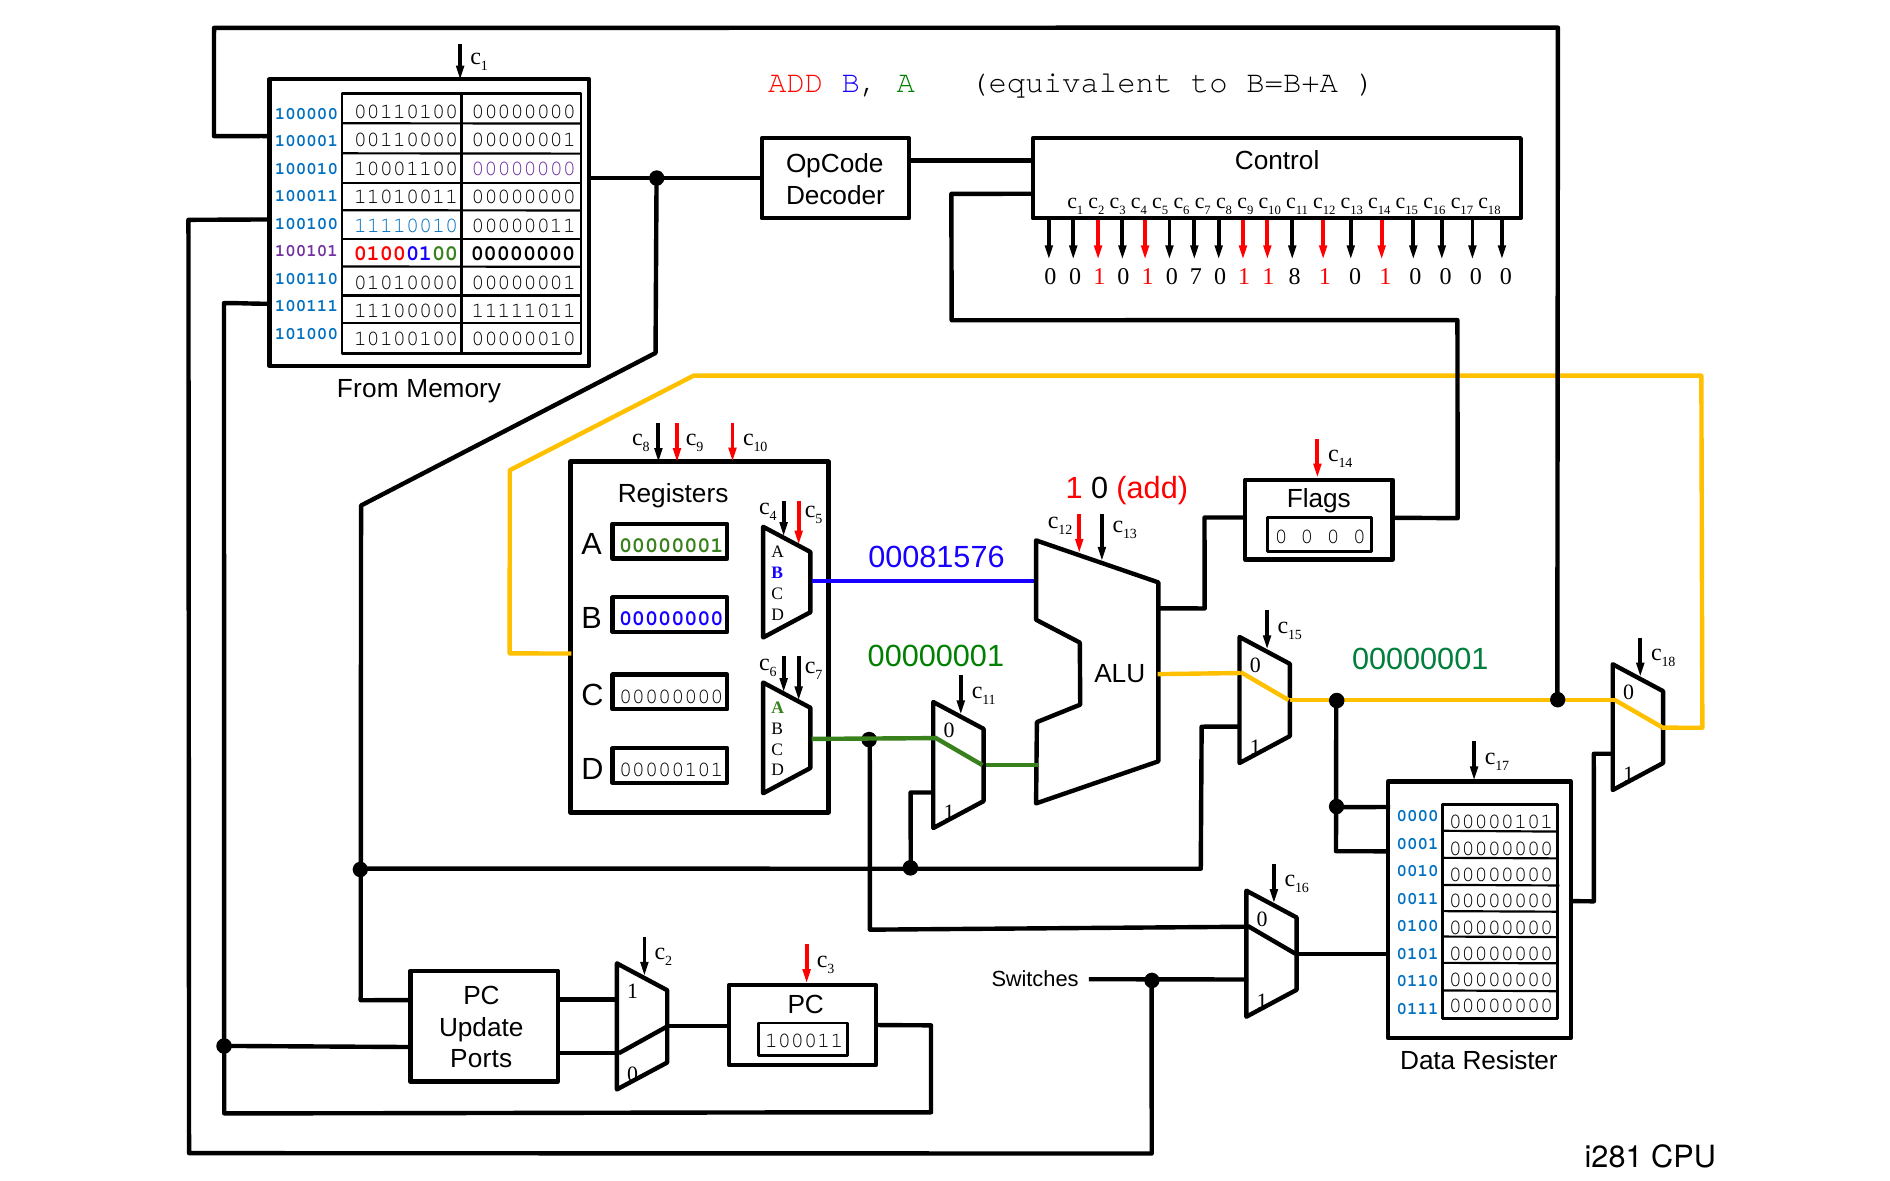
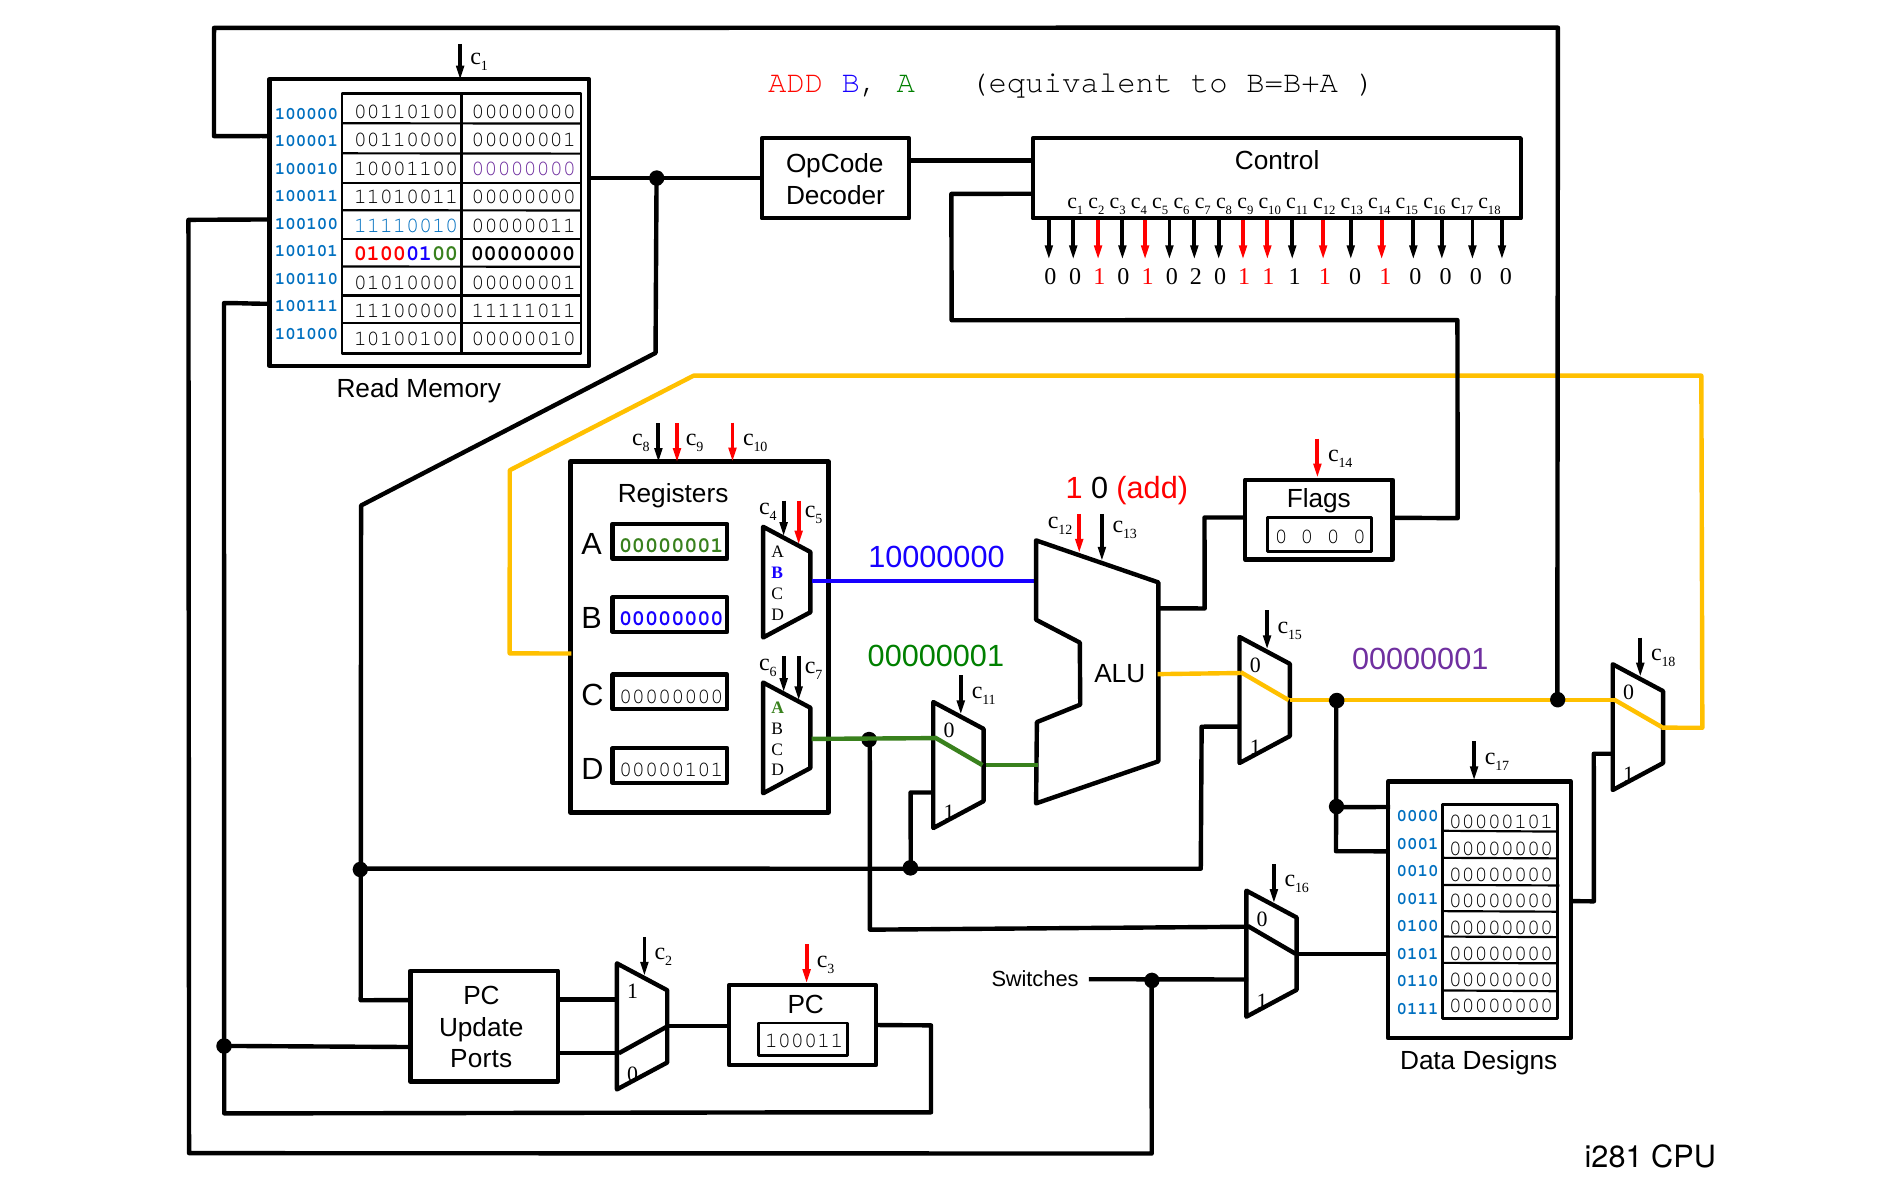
100101 colour: purple -> blue (306, 251)
0 7: 7 -> 2 (1196, 276)
0 1 1 8: 8 -> 1 (1295, 276)
From: From -> Read (368, 389)
00081576: 00081576 -> 10000000 (936, 558)
00000001 colour: green -> purple (1420, 659)
Resister: Resister -> Designs (1510, 1061)
